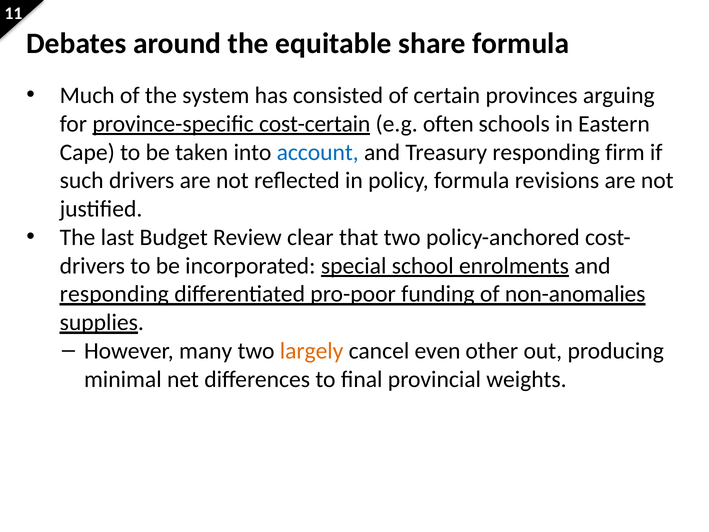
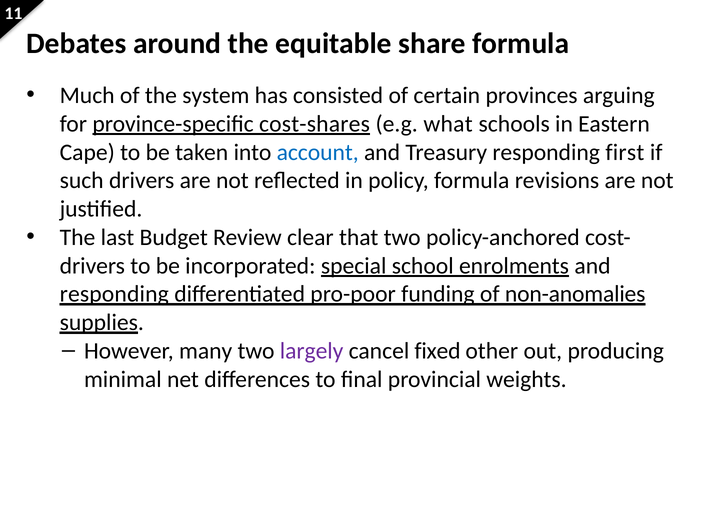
cost-certain: cost-certain -> cost-shares (314, 124)
often: often -> what (448, 124)
firm: firm -> first (625, 152)
largely colour: orange -> purple (312, 351)
even: even -> fixed (438, 351)
